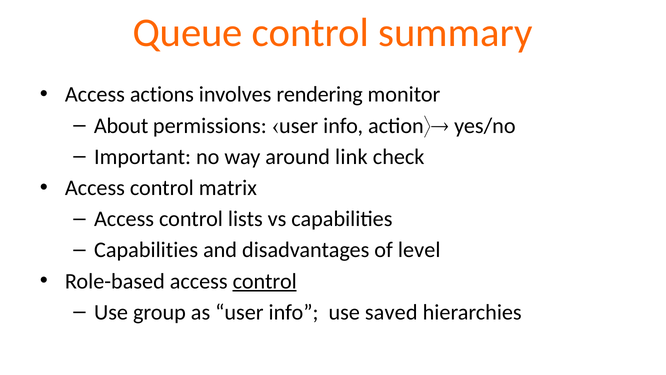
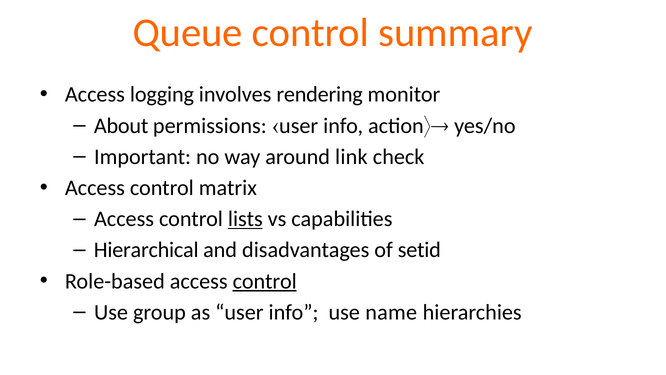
actions: actions -> logging (162, 95)
lists underline: none -> present (245, 219)
Capabilities: Capabilities -> Hierarchical (146, 250)
level: level -> setid (419, 250)
saved: saved -> name (391, 312)
